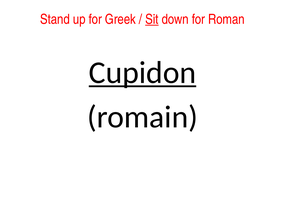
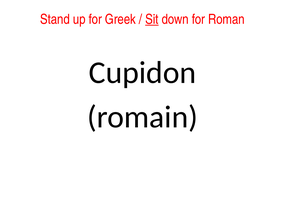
Cupidon underline: present -> none (142, 73)
